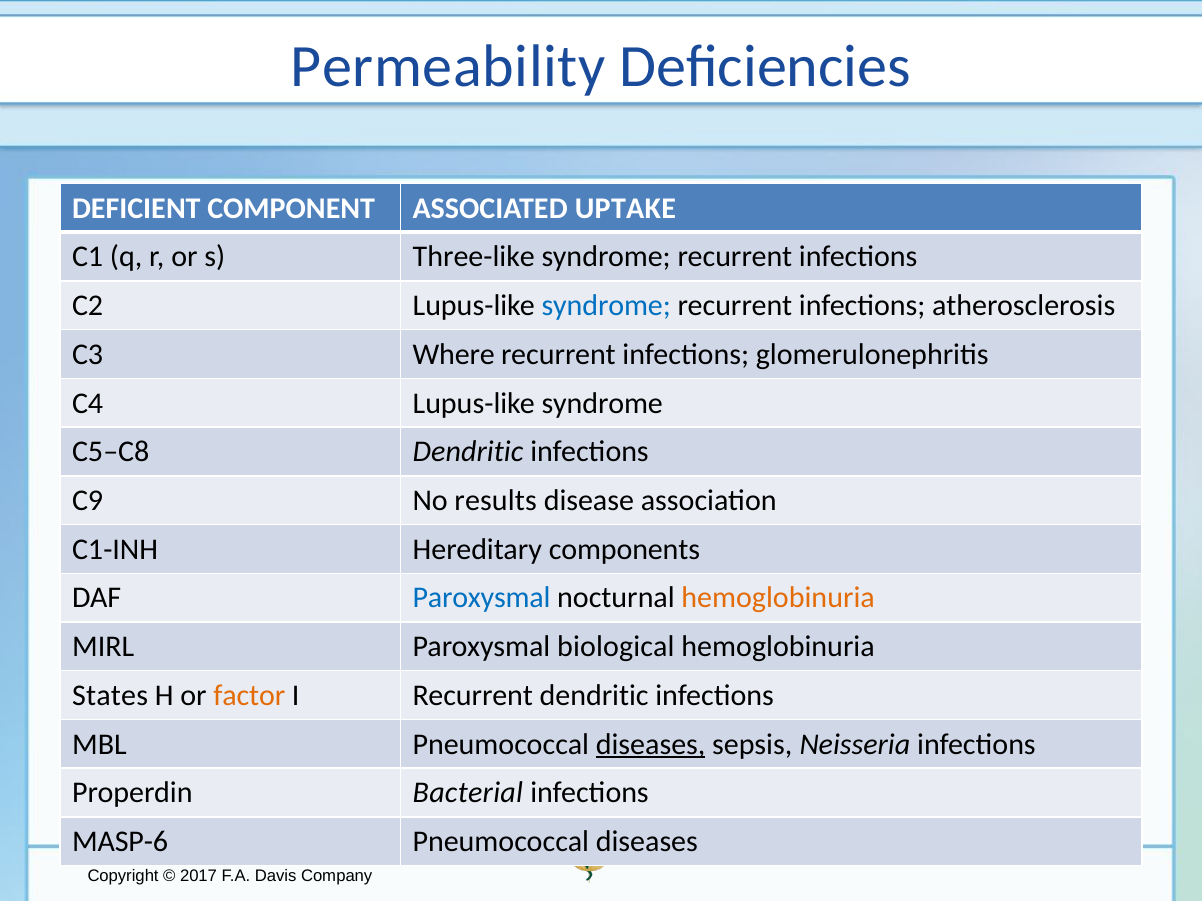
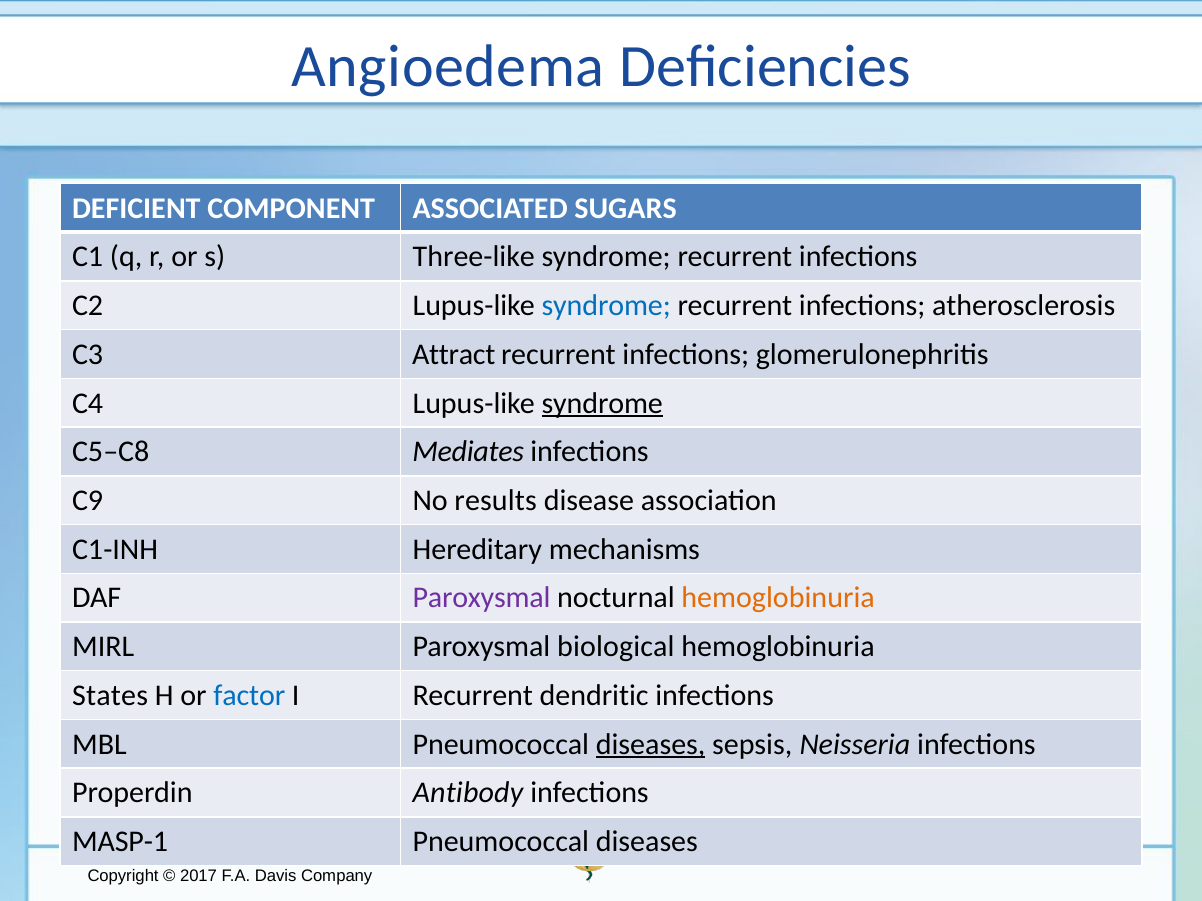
Permeability: Permeability -> Angioedema (448, 67)
UPTAKE: UPTAKE -> SUGARS (626, 208)
Where: Where -> Attract (454, 355)
syndrome underline: none -> present (602, 403)
C5–C8 Dendritic: Dendritic -> Mediates (468, 452)
components: components -> mechanisms (624, 550)
Paroxysmal colour: blue -> purple (482, 598)
factor colour: orange -> blue (249, 696)
Bacterial: Bacterial -> Antibody (468, 793)
MASP-6: MASP-6 -> MASP-1 (120, 842)
